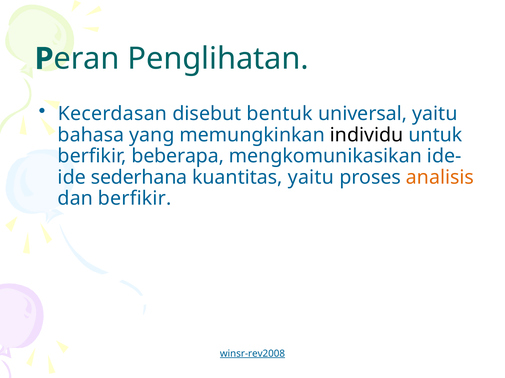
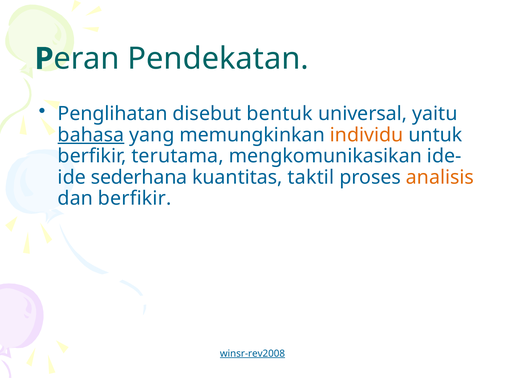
Penglihatan: Penglihatan -> Pendekatan (218, 59)
Kecerdasan: Kecerdasan -> Penglihatan (113, 114)
bahasa underline: none -> present (91, 135)
individu colour: black -> orange (367, 135)
beberapa: beberapa -> terutama (178, 156)
kuantitas yaitu: yaitu -> taktil (311, 178)
